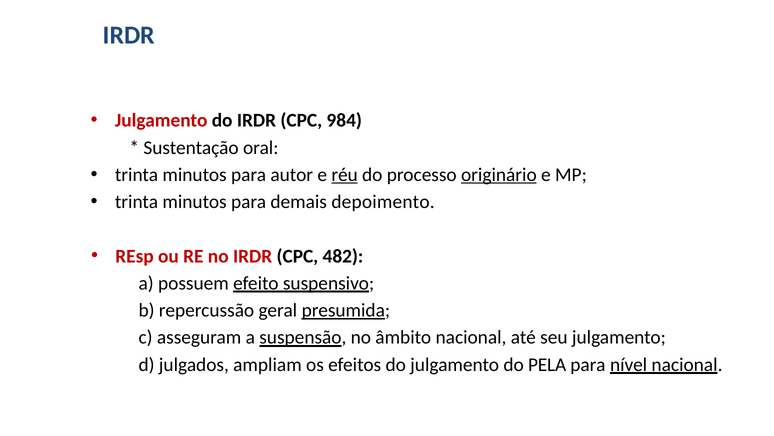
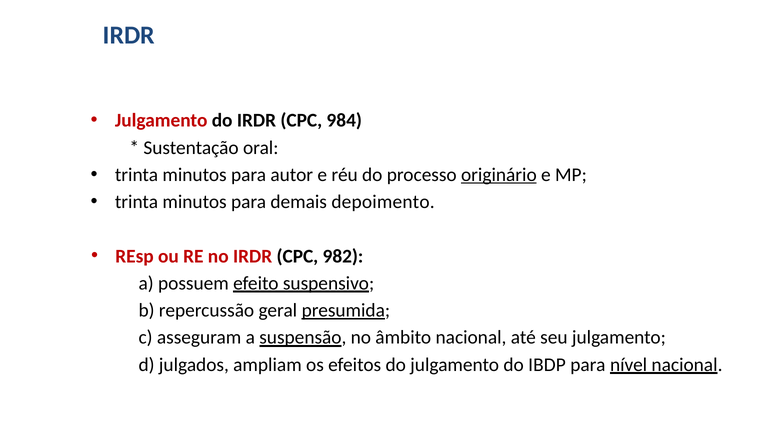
réu underline: present -> none (345, 175)
482: 482 -> 982 (343, 256)
PELA: PELA -> IBDP (547, 364)
